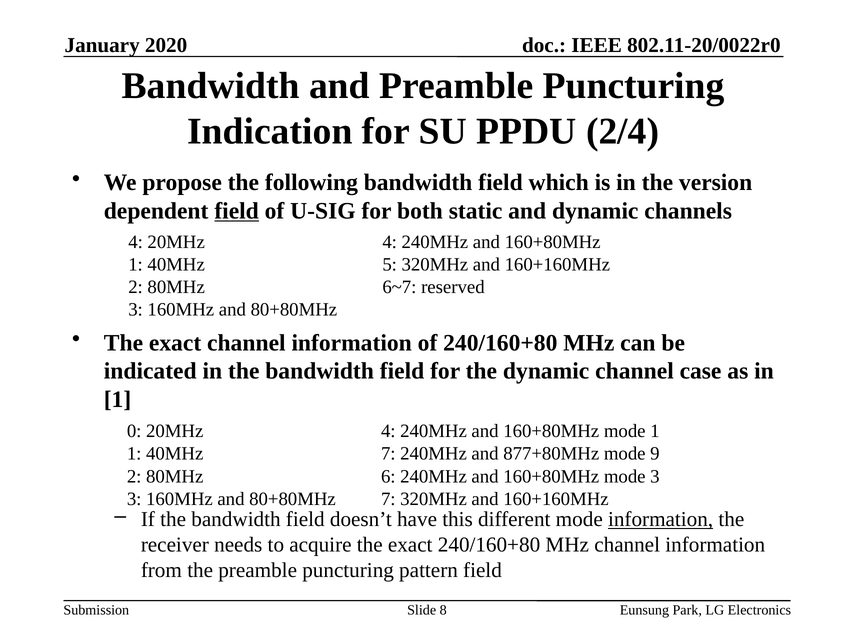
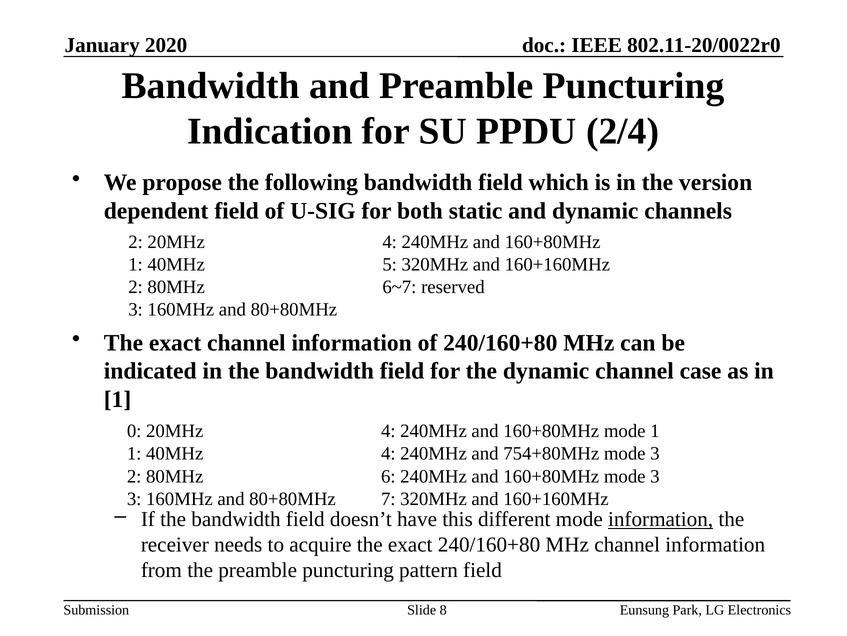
field underline: present -> none (237, 211)
4: 4 -> 2 (136, 242)
7: 7 -> 4 (388, 453)
877+80MHz: 877+80MHz -> 754+80MHz (551, 453)
9: 9 -> 3 (655, 453)
